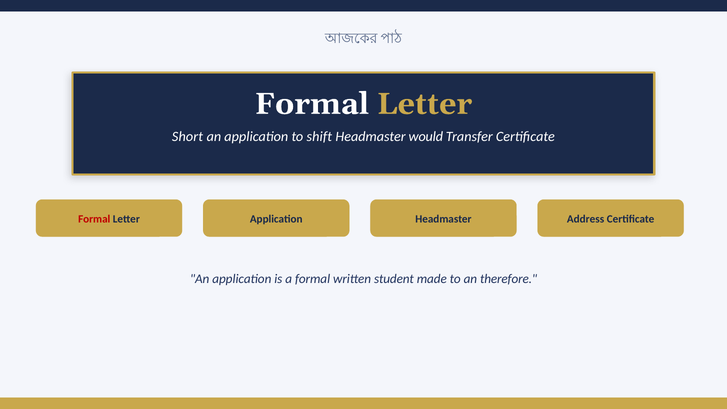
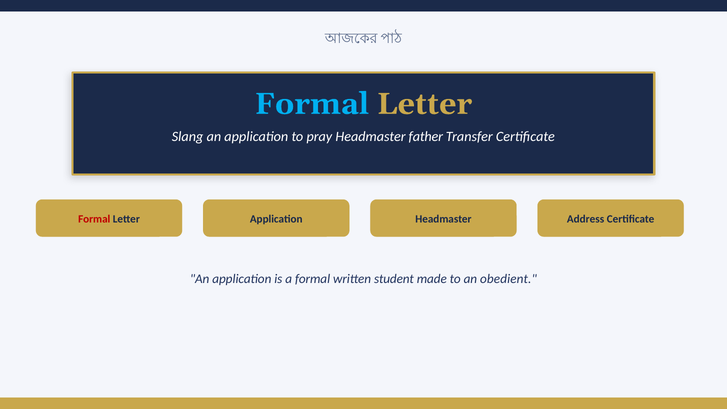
Formal colour: white -> light blue (312, 104)
Short: Short -> Slang (188, 137)
shift: shift -> pray (319, 137)
would: would -> father (426, 137)
therefore: therefore -> obedient (508, 279)
